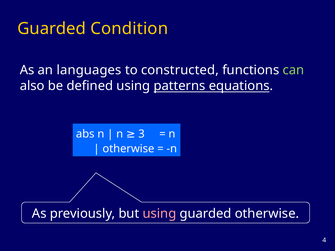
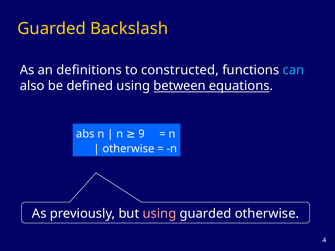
Condition: Condition -> Backslash (129, 29)
languages: languages -> definitions (89, 70)
can colour: light green -> light blue (293, 70)
patterns: patterns -> between (180, 86)
3: 3 -> 9 (141, 134)
